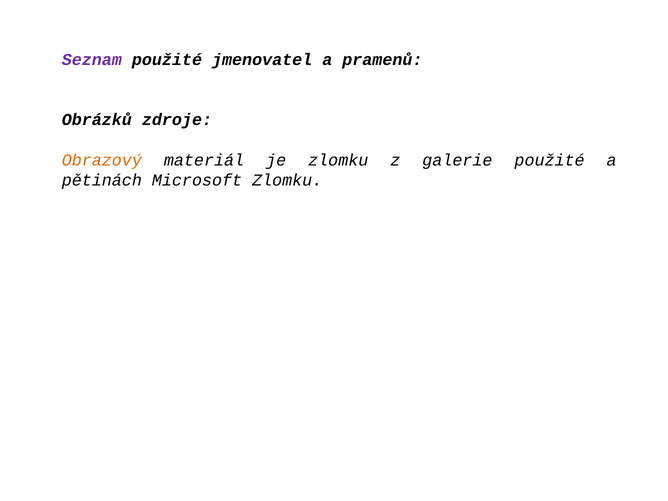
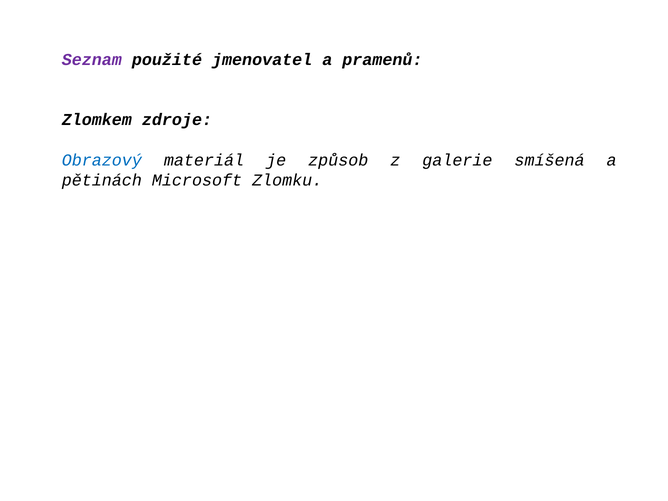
Obrázků: Obrázků -> Zlomkem (97, 120)
Obrazový colour: orange -> blue (102, 160)
je zlomku: zlomku -> způsob (338, 160)
galerie použité: použité -> smíšená (550, 160)
